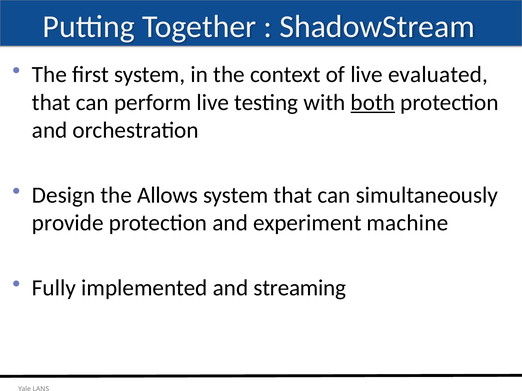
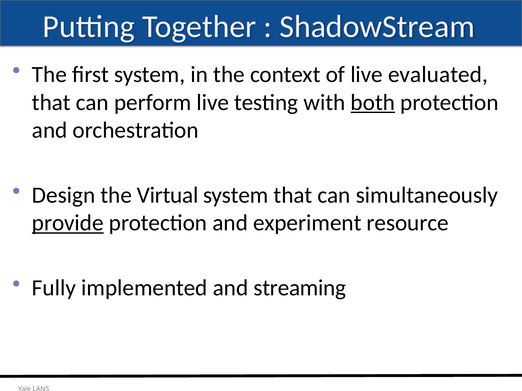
Allows: Allows -> Virtual (168, 195)
provide underline: none -> present (68, 223)
machine: machine -> resource (408, 223)
